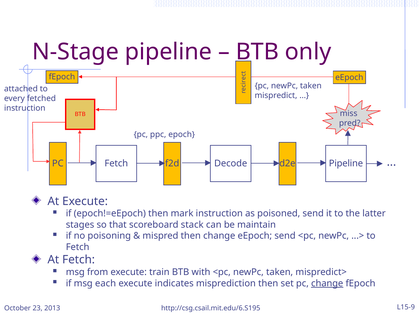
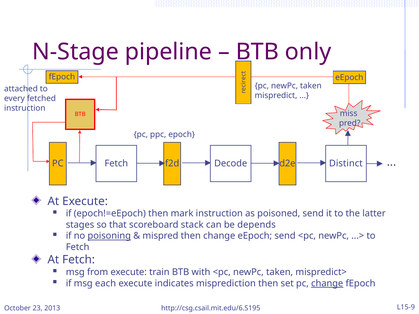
Pipeline: Pipeline -> Distinct (346, 164)
maintain: maintain -> depends (257, 225)
poisoning underline: none -> present (109, 236)
